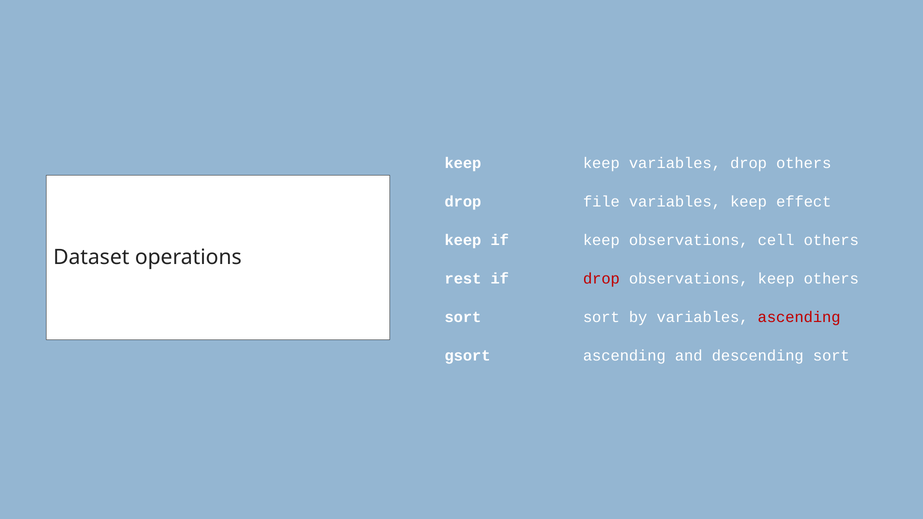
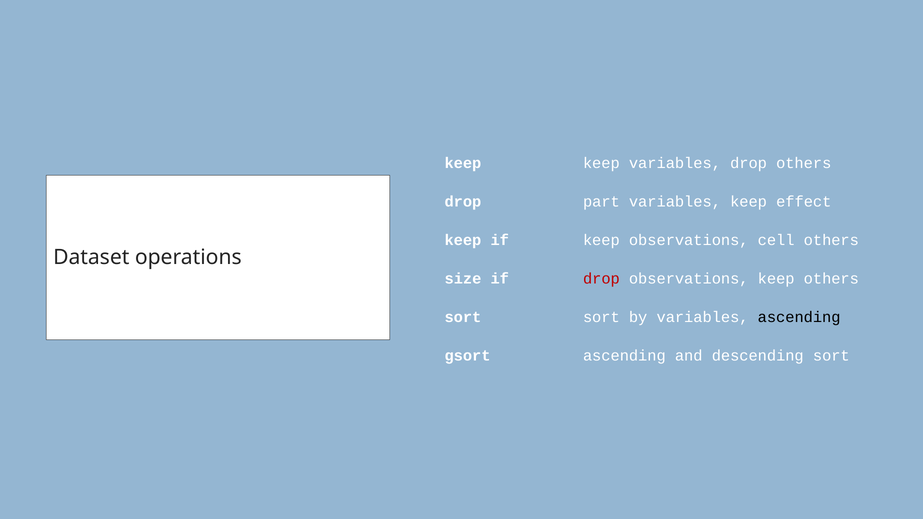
file: file -> part (601, 202)
rest: rest -> size (463, 279)
ascending colour: red -> black (799, 318)
